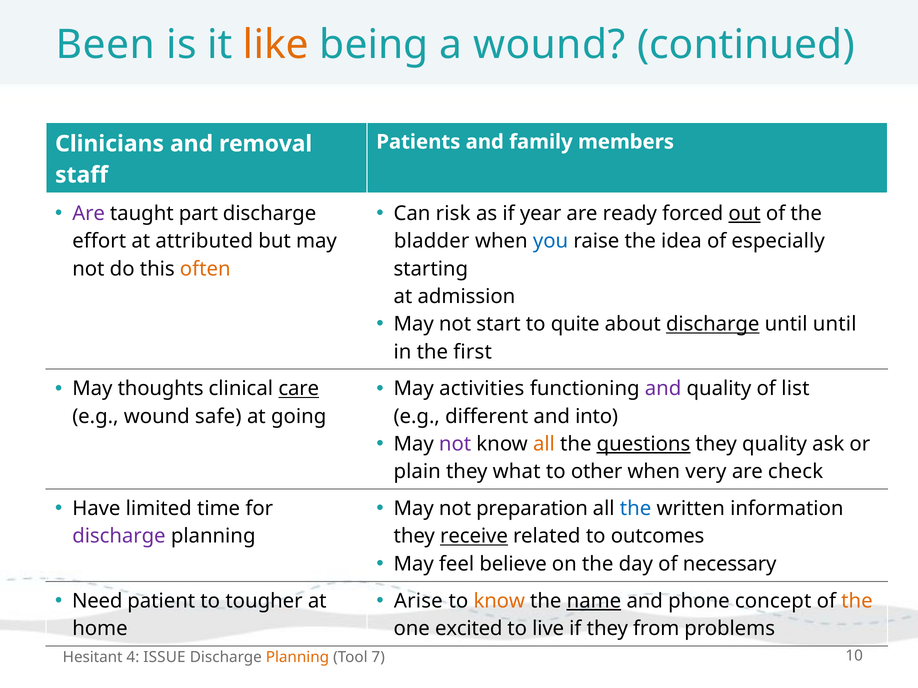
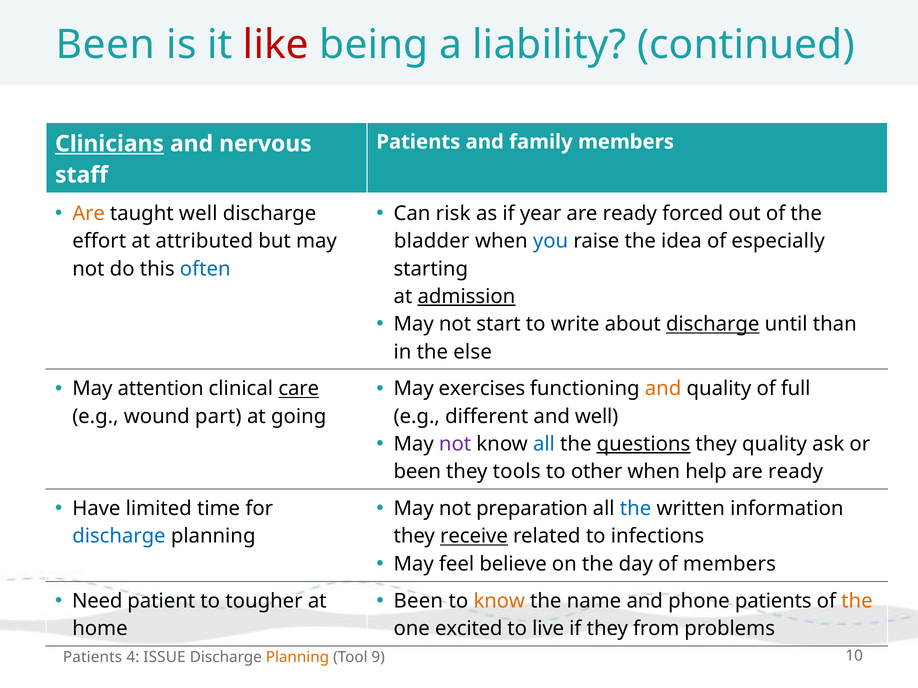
like colour: orange -> red (276, 45)
a wound: wound -> liability (549, 45)
Clinicians underline: none -> present (110, 144)
removal: removal -> nervous (265, 144)
Are colour: purple -> orange (89, 214)
taught part: part -> well (198, 214)
out underline: present -> none (745, 214)
often colour: orange -> blue (205, 269)
admission underline: none -> present (466, 297)
quite: quite -> write (575, 324)
until until: until -> than (835, 324)
first: first -> else (473, 352)
thoughts: thoughts -> attention (161, 389)
activities: activities -> exercises (482, 389)
and colour: purple -> orange (663, 389)
list: list -> full (796, 389)
safe: safe -> part (218, 417)
and into: into -> well (597, 417)
all colour: orange -> blue (544, 444)
plain: plain -> been (417, 472)
what: what -> tools (517, 472)
very: very -> help (706, 472)
check: check -> ready (796, 472)
discharge colour: purple -> blue (119, 537)
outcomes: outcomes -> infections (658, 537)
of necessary: necessary -> members (729, 564)
Arise: Arise -> Been (418, 602)
name underline: present -> none (594, 602)
phone concept: concept -> patients (773, 602)
Hesitant: Hesitant -> Patients (93, 658)
7: 7 -> 9 (378, 658)
